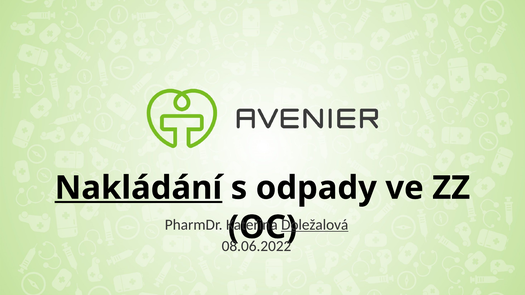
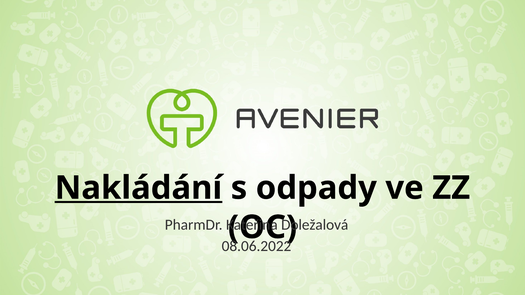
Doležalová underline: present -> none (315, 225)
